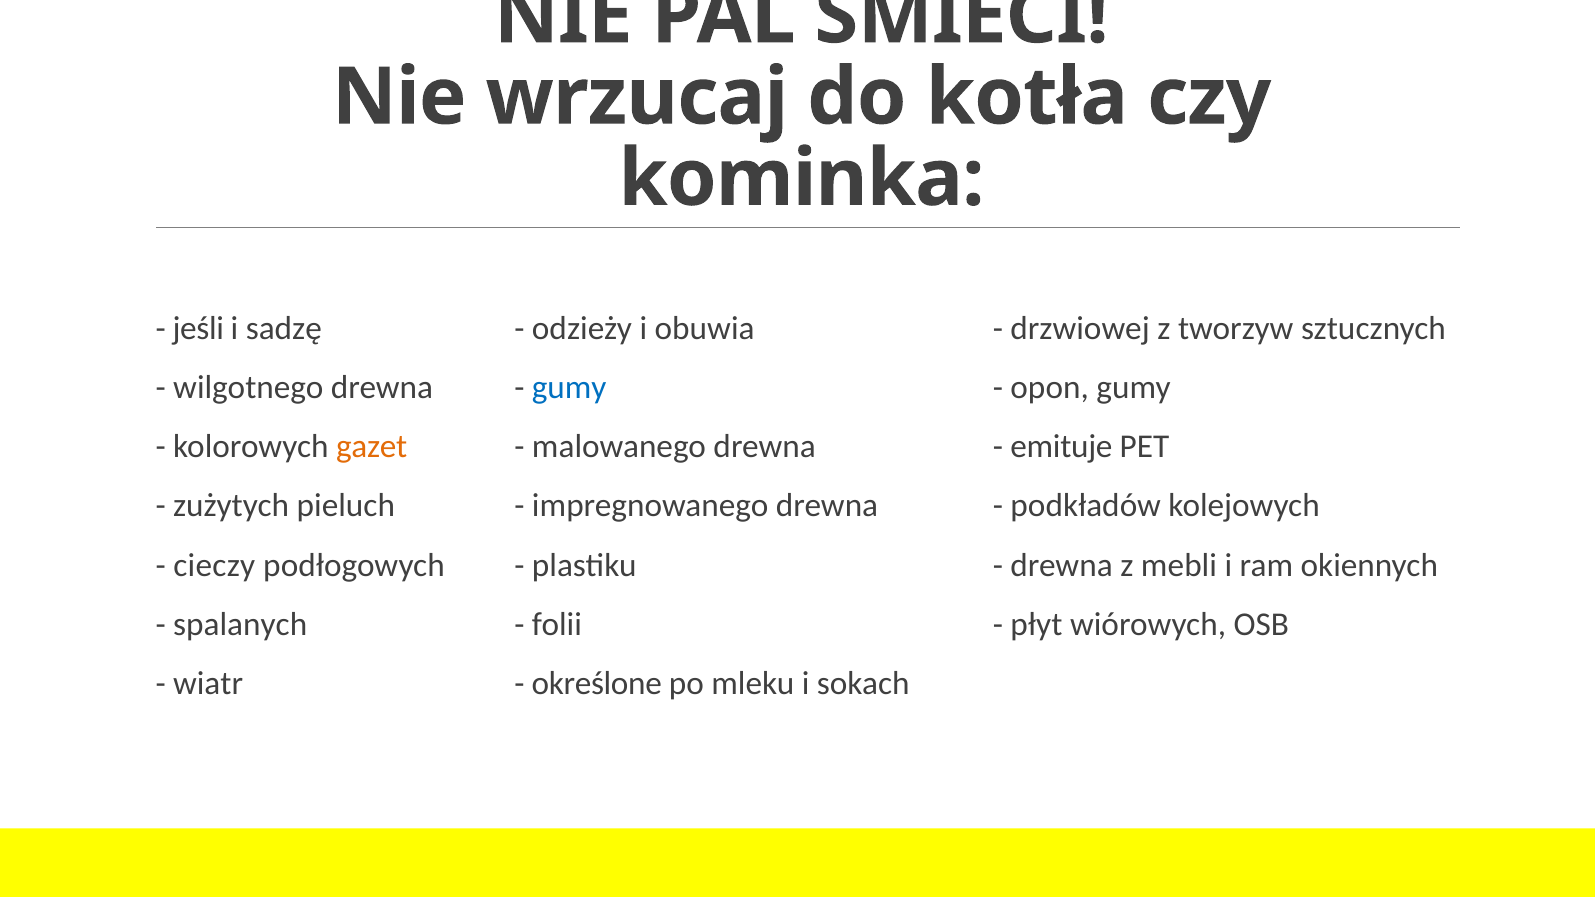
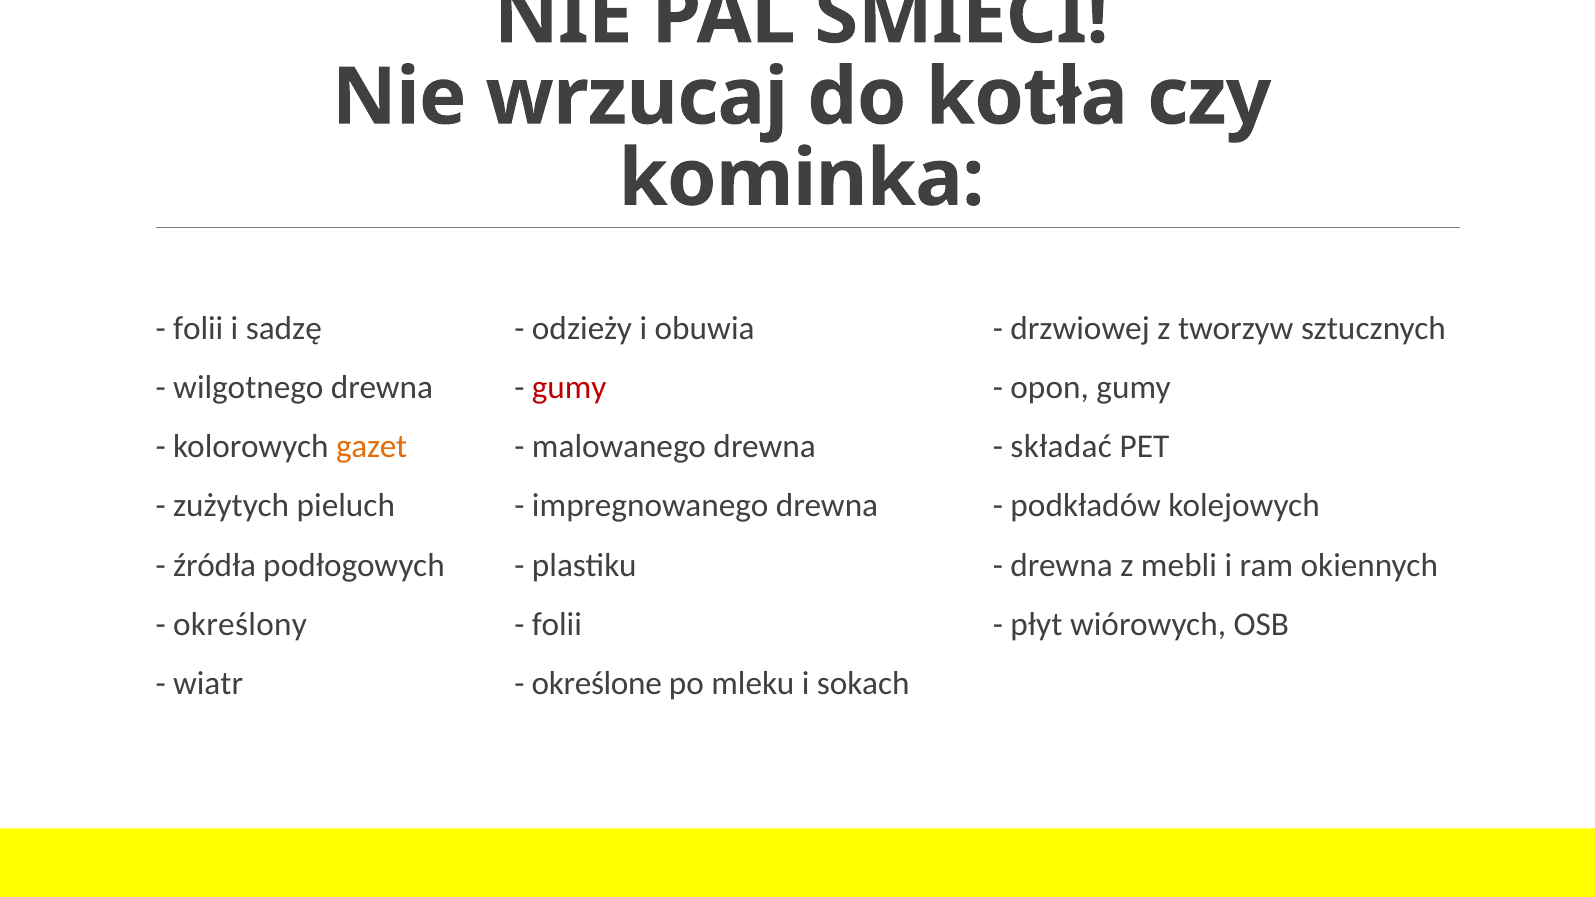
jeśli: jeśli -> folii (198, 328)
gumy colour: blue -> red (569, 388)
emituje: emituje -> składać (1061, 447)
cieczy: cieczy -> źródła (215, 565)
spalanych: spalanych -> określony (240, 624)
